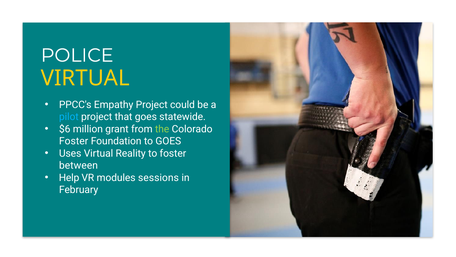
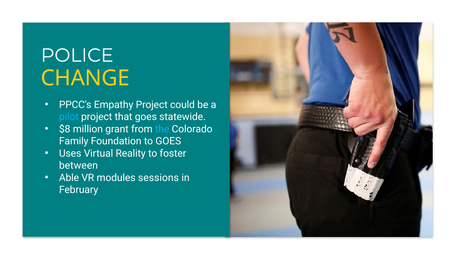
VIRTUAL: VIRTUAL -> CHANGE (85, 78)
$6: $6 -> $8 (65, 129)
the colour: light green -> light blue (162, 129)
Foster: Foster -> Family (74, 141)
Help: Help -> Able (69, 177)
